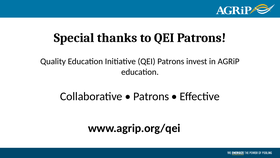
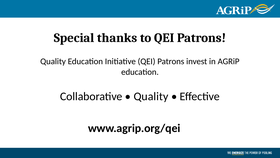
Patrons: Patrons -> Quality (151, 96)
